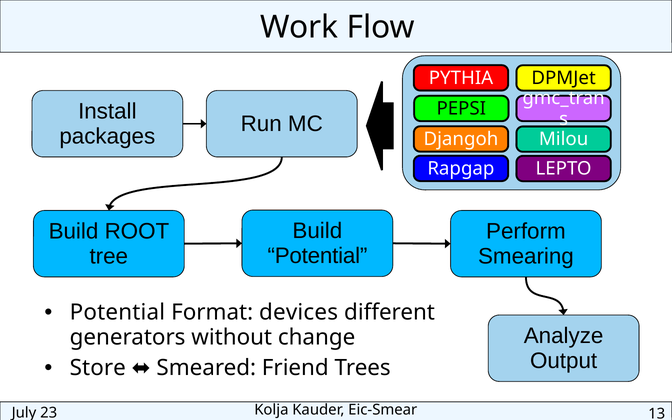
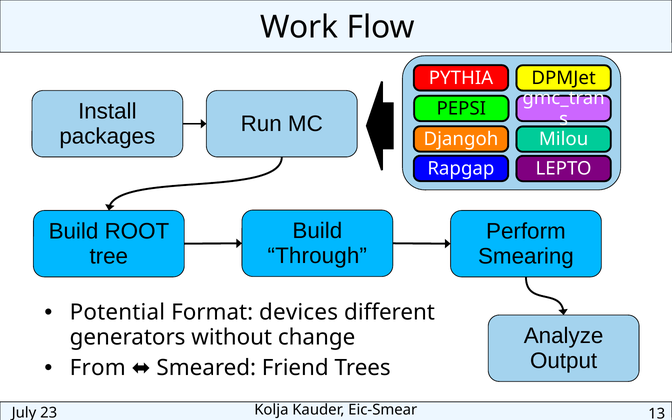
Potential: Potential -> Through (317, 256)
Store: Store -> From (98, 368)
